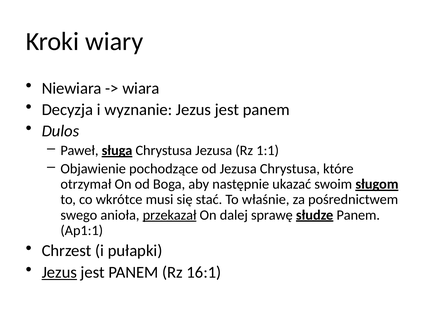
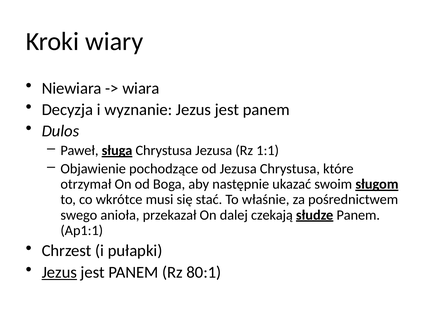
przekazał underline: present -> none (170, 215)
sprawę: sprawę -> czekają (272, 215)
16:1: 16:1 -> 80:1 (204, 272)
